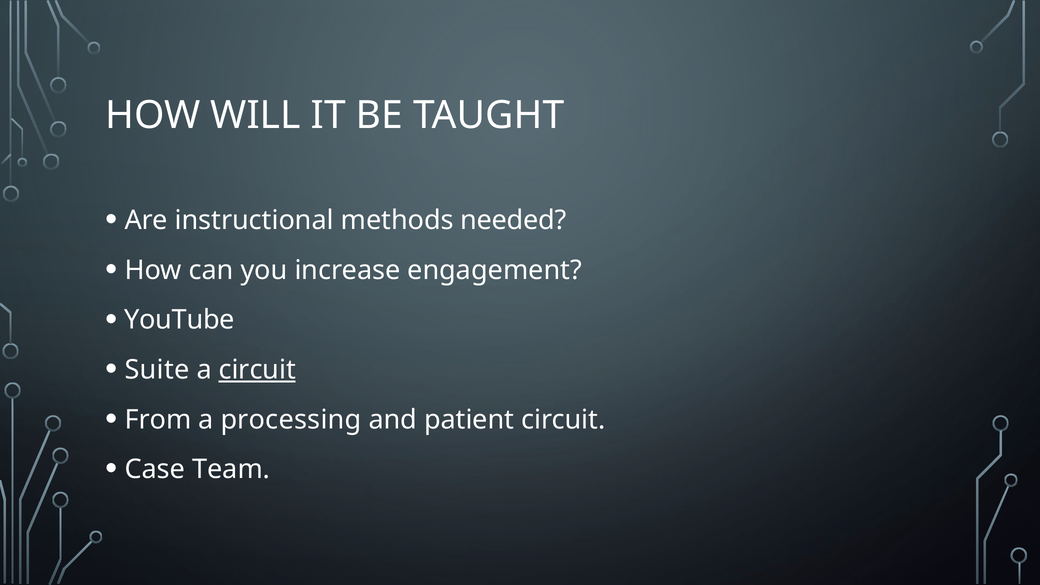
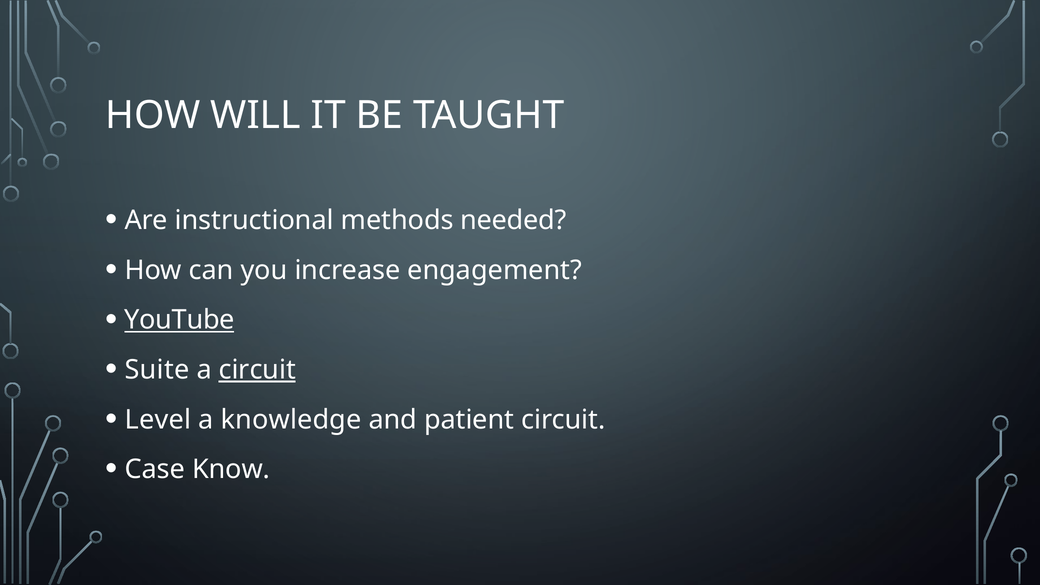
YouTube underline: none -> present (179, 320)
From: From -> Level (158, 420)
processing: processing -> knowledge (291, 420)
Team: Team -> Know (231, 469)
